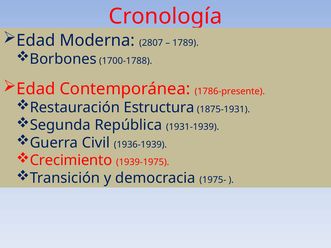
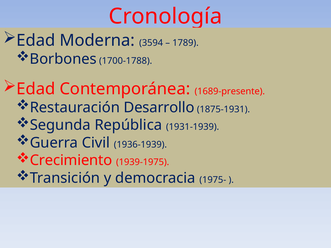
2807: 2807 -> 3594 (151, 43)
1786-presente: 1786-presente -> 1689-presente (230, 91)
Estructura: Estructura -> Desarrollo (159, 108)
